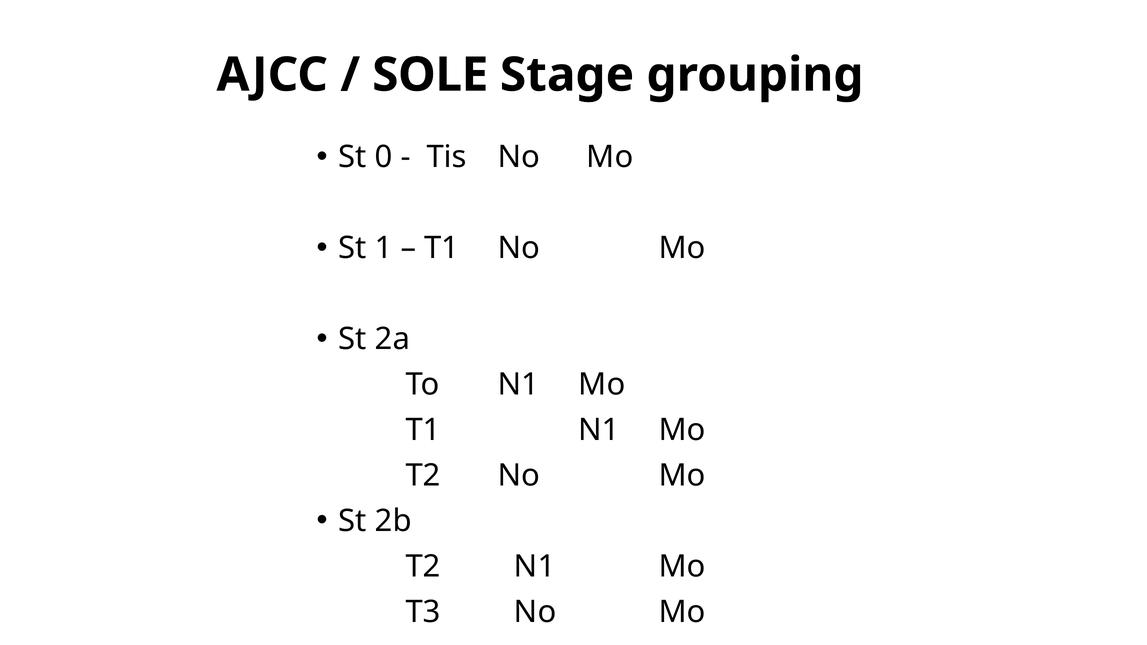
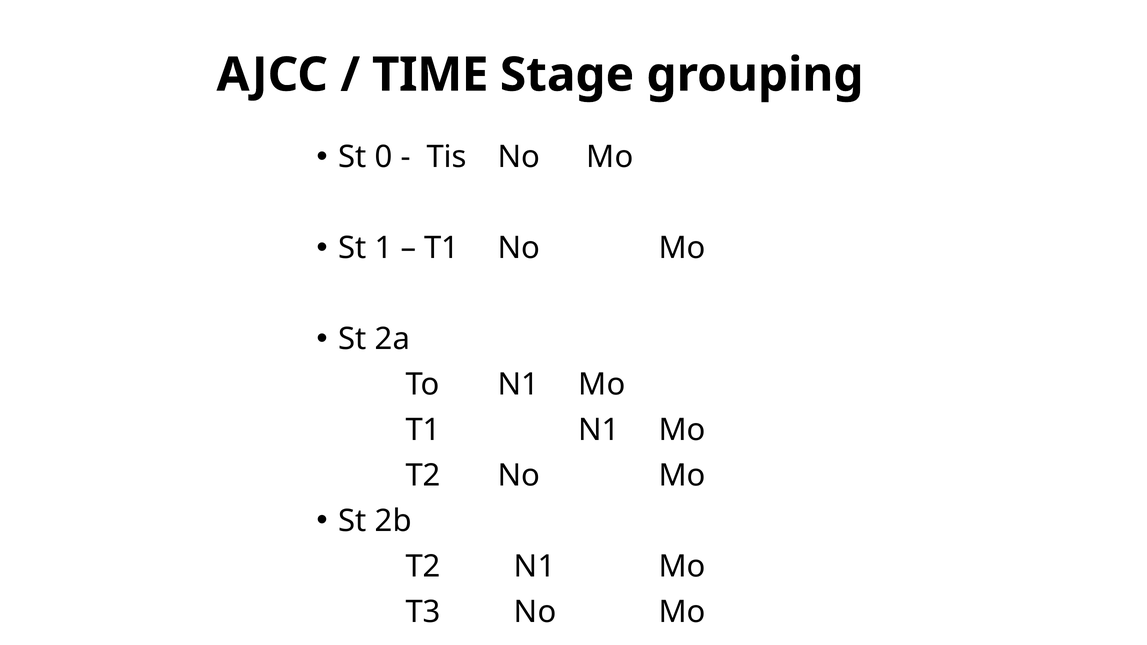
SOLE: SOLE -> TIME (430, 75)
